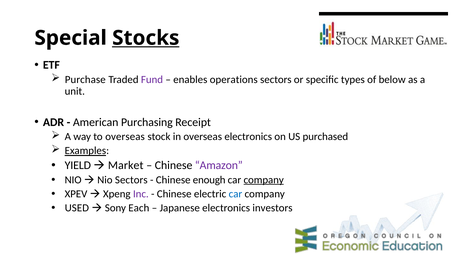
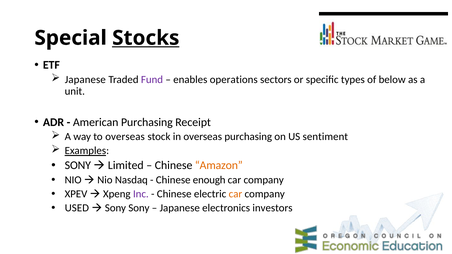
Purchase: Purchase -> Japanese (85, 80)
overseas electronics: electronics -> purchasing (248, 137)
purchased: purchased -> sentiment (325, 137)
YIELD: YIELD -> SONY (78, 165)
Market: Market -> Limited (126, 165)
Amazon colour: purple -> orange (219, 165)
Nio Sectors: Sectors -> Nasdaq (131, 180)
company underline: present -> none (264, 180)
car colour: blue -> orange (235, 194)
Sony Each: Each -> Sony (139, 208)
